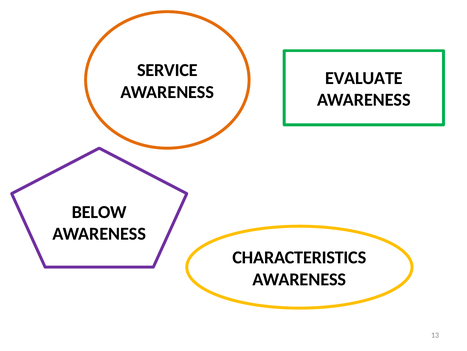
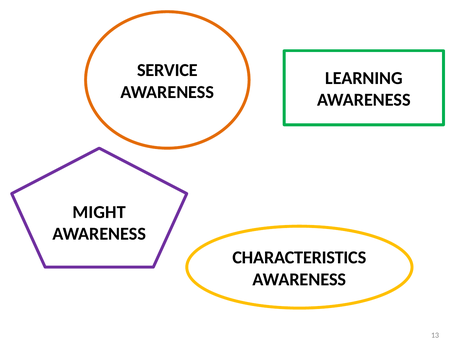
EVALUATE: EVALUATE -> LEARNING (364, 78)
BELOW: BELOW -> MIGHT (99, 212)
